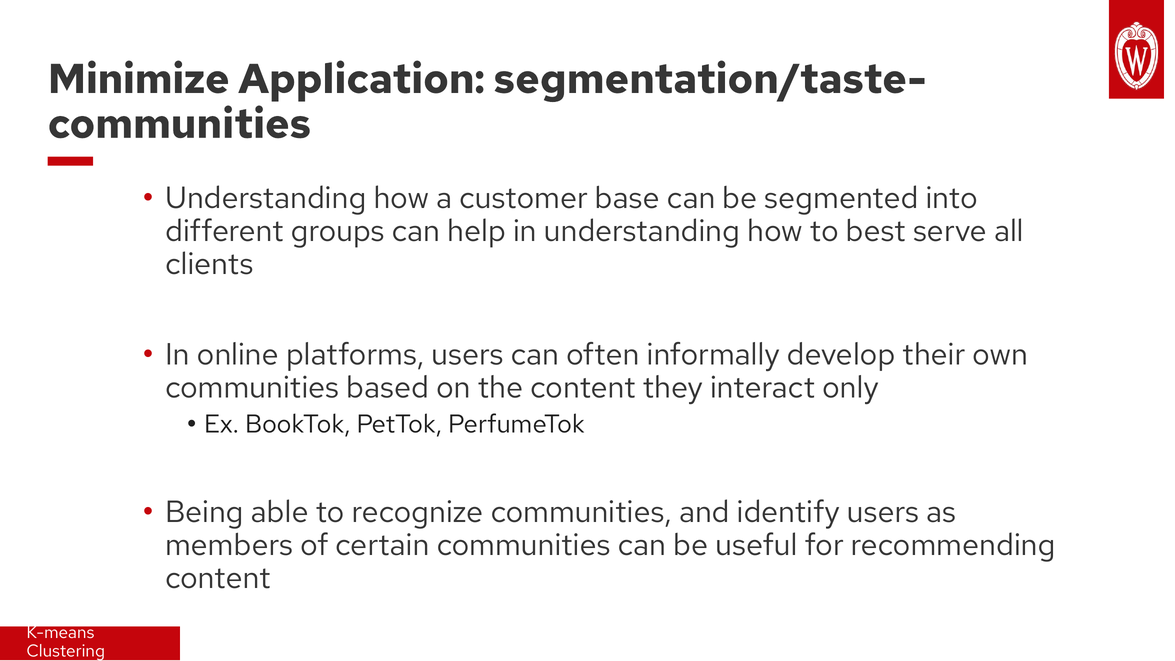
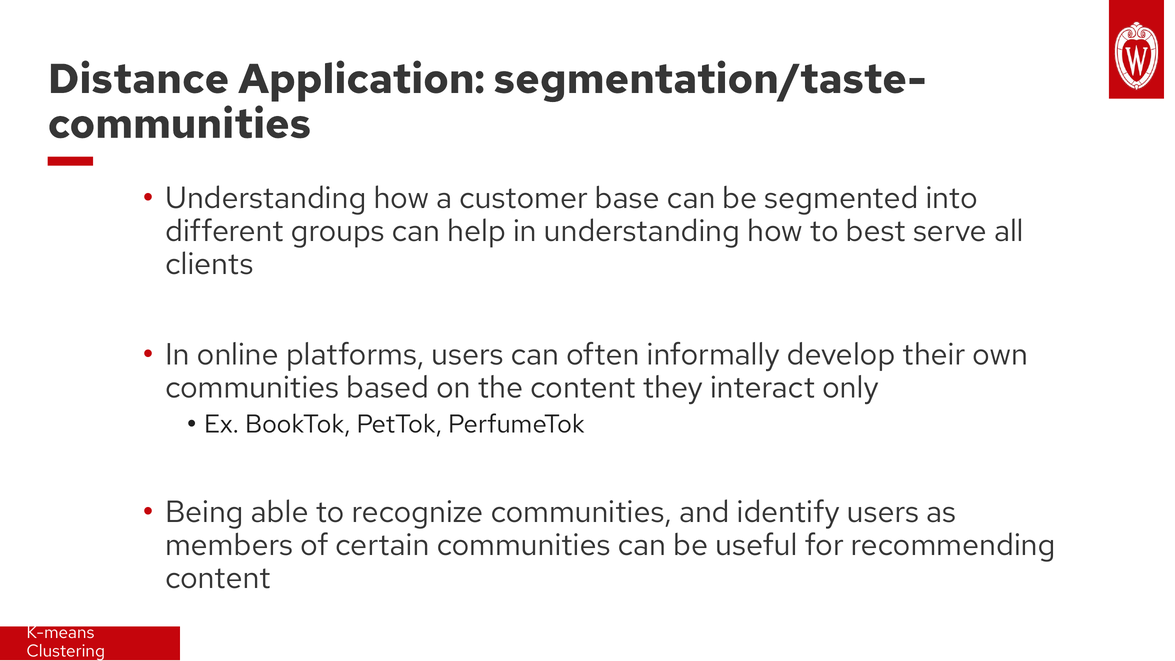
Minimize: Minimize -> Distance (138, 79)
